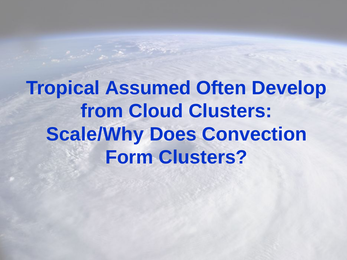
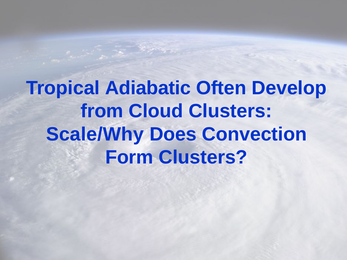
Assumed: Assumed -> Adiabatic (148, 88)
